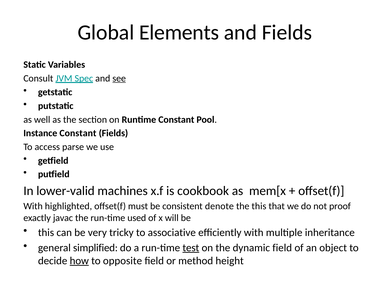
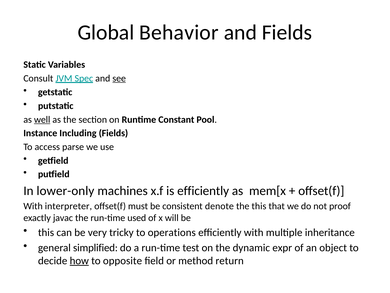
Elements: Elements -> Behavior (179, 33)
well underline: none -> present (42, 119)
Instance Constant: Constant -> Including (78, 133)
lower-valid: lower-valid -> lower-only (65, 190)
is cookbook: cookbook -> efficiently (203, 190)
highlighted: highlighted -> interpreter (68, 206)
associative: associative -> operations (172, 232)
test underline: present -> none (191, 247)
dynamic field: field -> expr (282, 247)
height: height -> return (230, 260)
